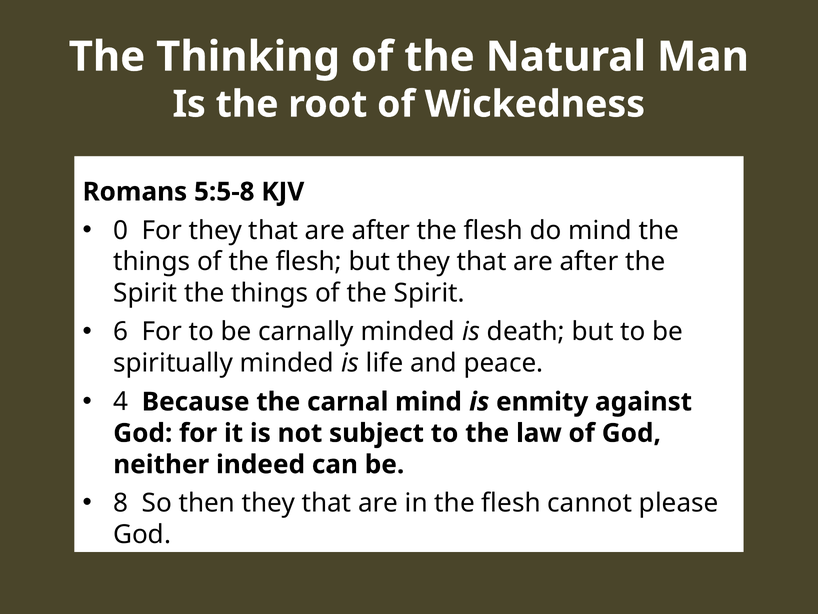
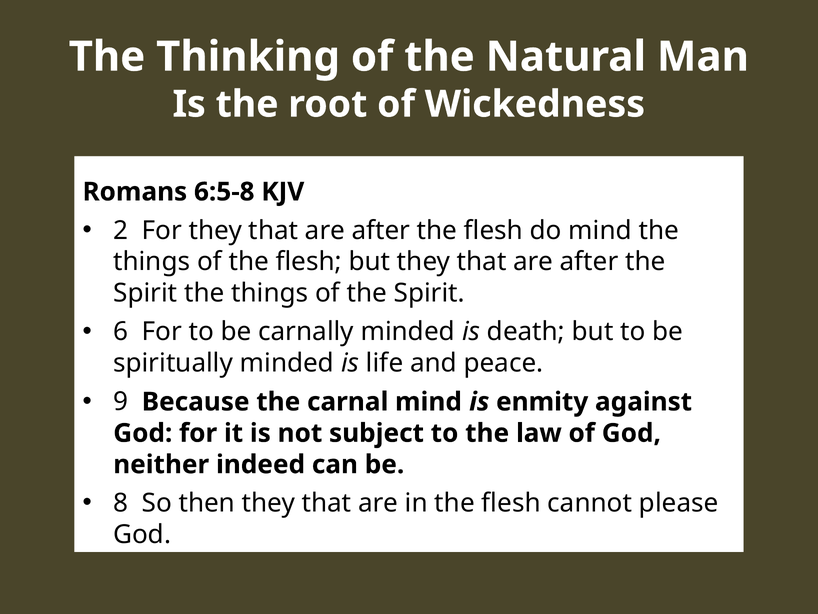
5:5-8: 5:5-8 -> 6:5-8 (224, 192)
0: 0 -> 2 (121, 230)
4: 4 -> 9 (121, 402)
